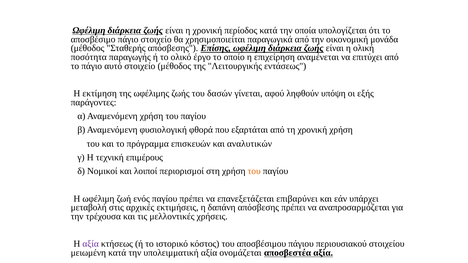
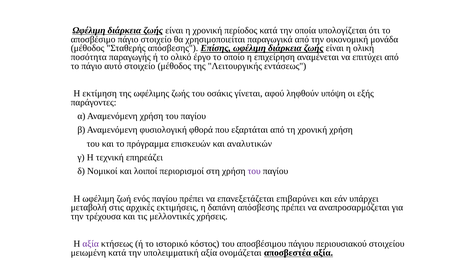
δασών: δασών -> οσάκις (220, 94)
επιμέρους: επιμέρους -> επηρεάζει (144, 158)
του colour: orange -> purple (254, 171)
